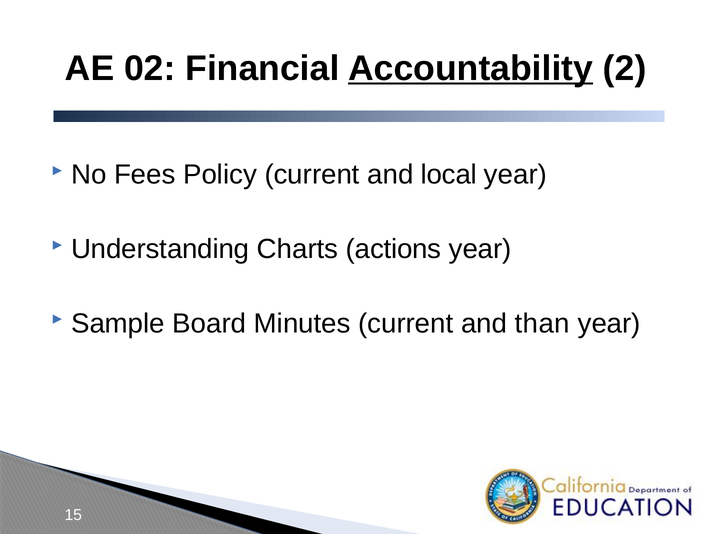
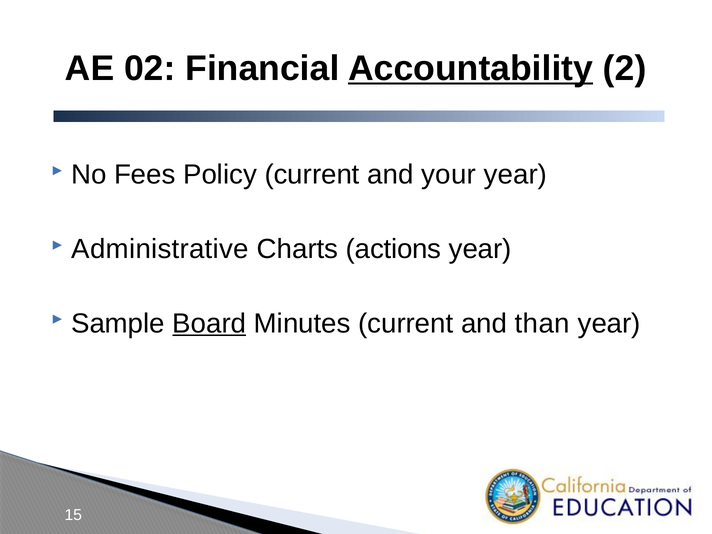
local: local -> your (449, 175)
Understanding: Understanding -> Administrative (160, 249)
Board underline: none -> present (209, 323)
